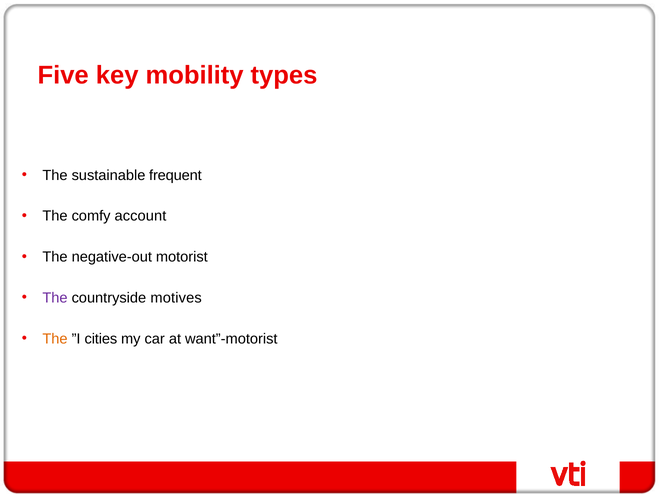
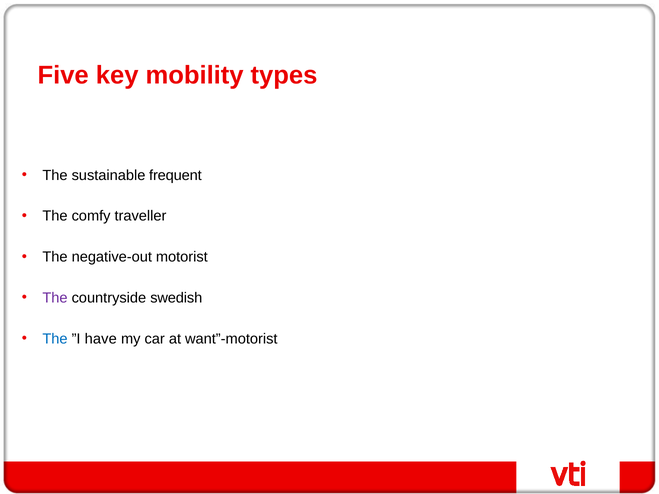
account: account -> traveller (140, 216)
motives: motives -> swedish (176, 298)
The colour: orange -> blue (55, 339)
cities: cities -> have (101, 339)
